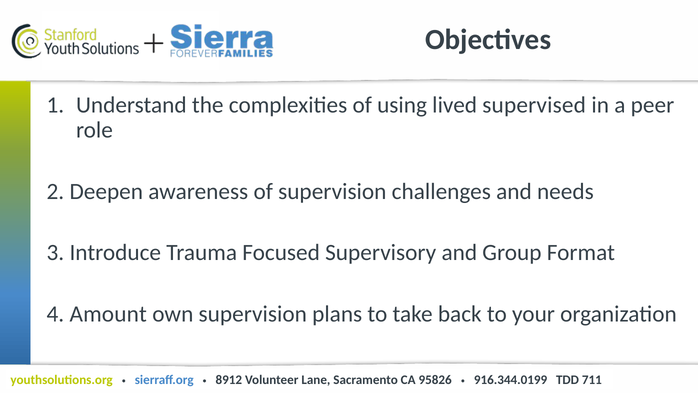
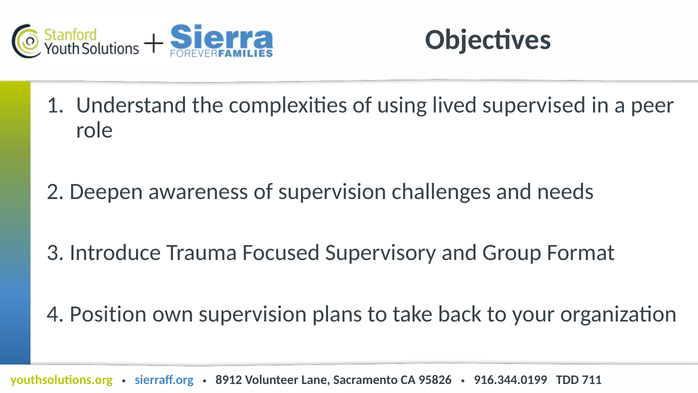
Amount: Amount -> Position (108, 314)
